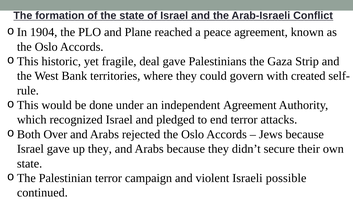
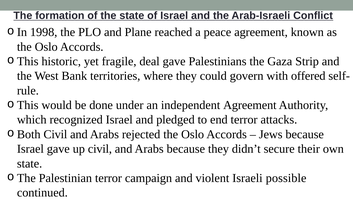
1904: 1904 -> 1998 (44, 32)
created: created -> offered (308, 76)
Over: Over -> Civil (55, 134)
up they: they -> civil (100, 149)
